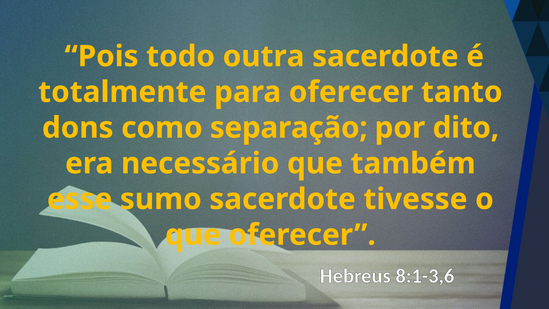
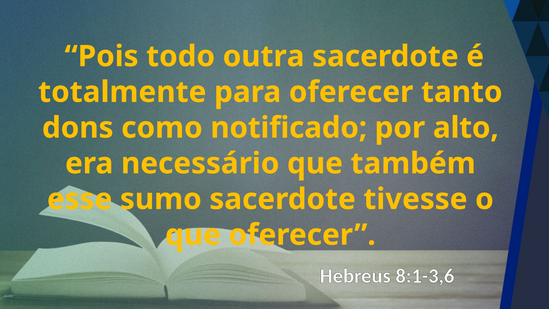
separação: separação -> notificado (289, 128)
dito: dito -> alto (466, 128)
